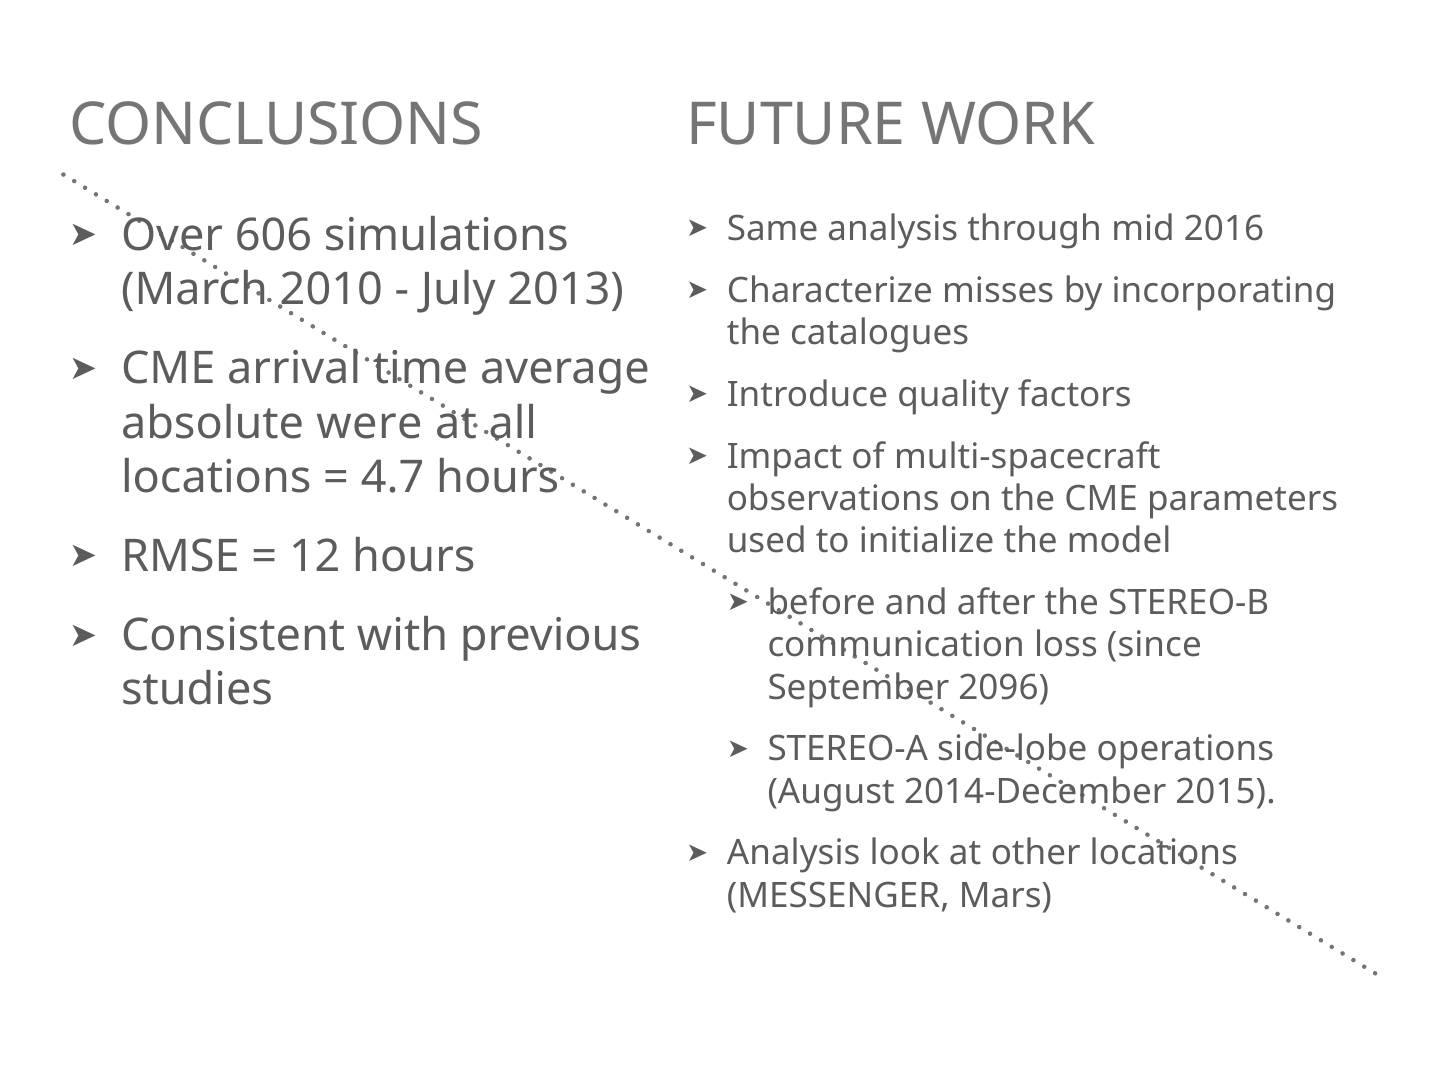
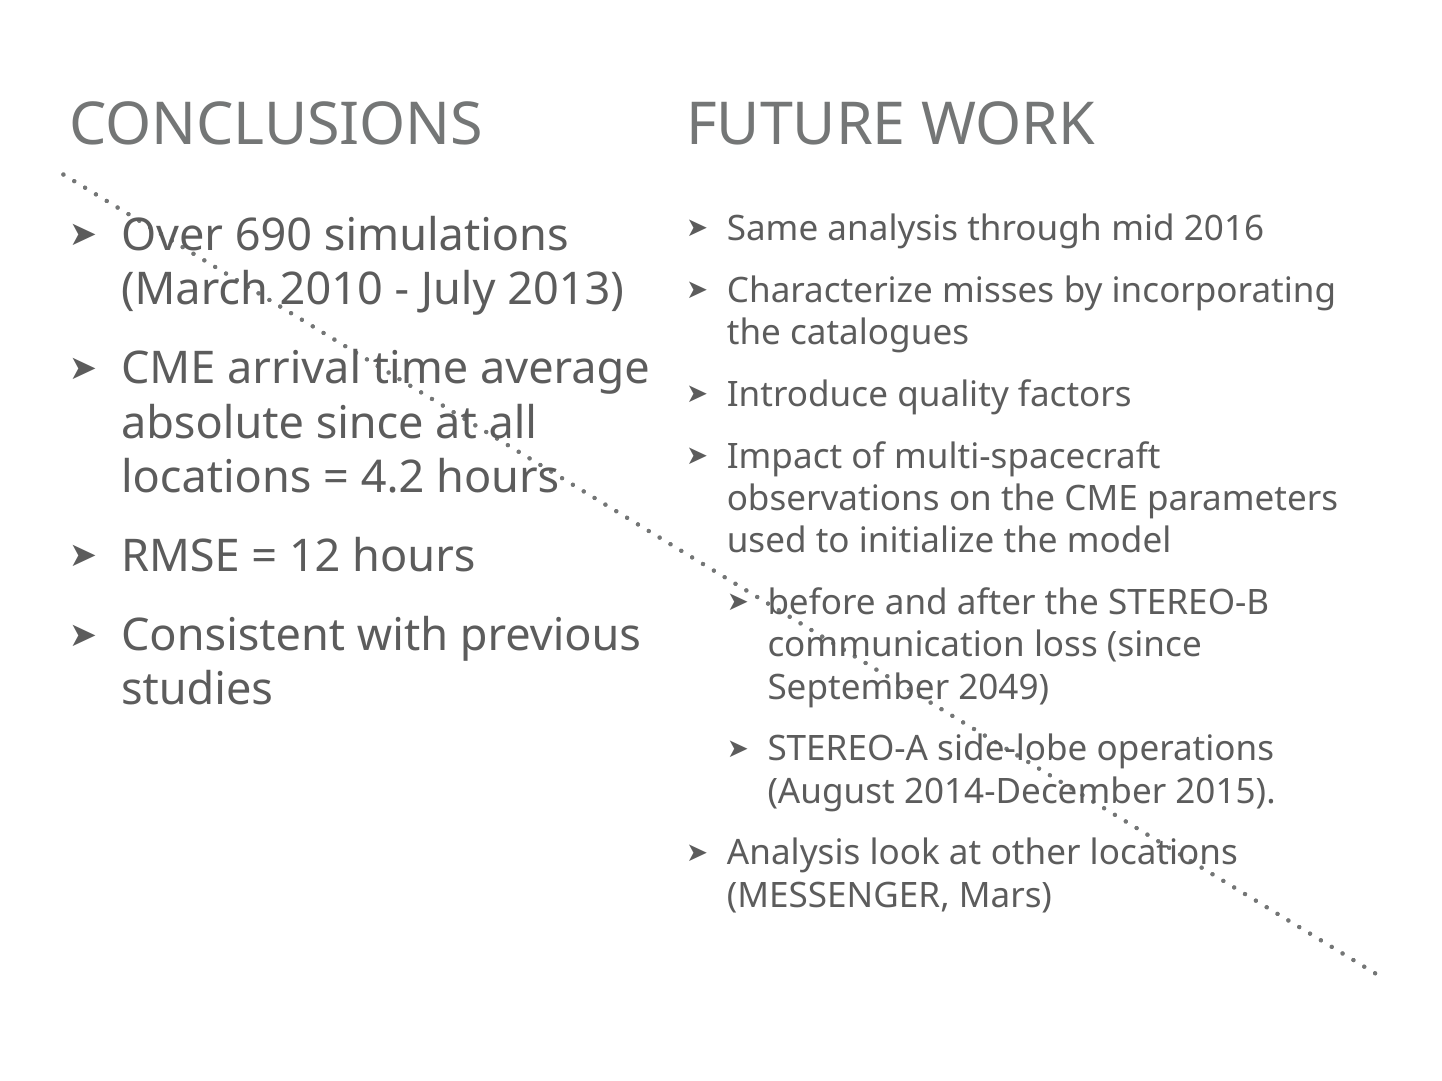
606: 606 -> 690 (274, 236)
absolute were: were -> since (370, 423)
4.7: 4.7 -> 4.2 (393, 477)
2096: 2096 -> 2049 (1004, 688)
